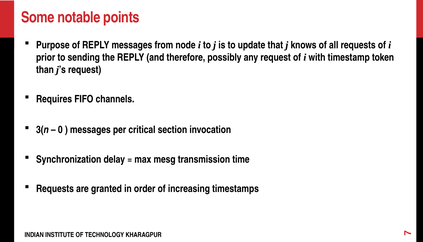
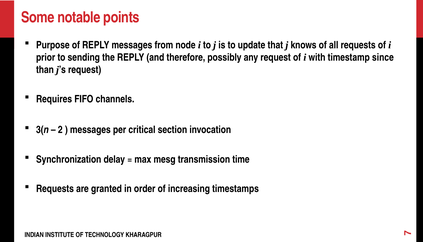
token: token -> since (383, 57)
0: 0 -> 2 (60, 130)
